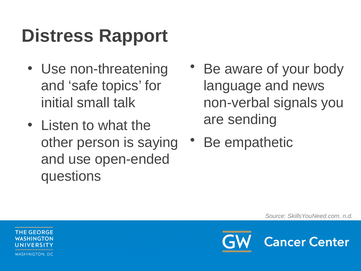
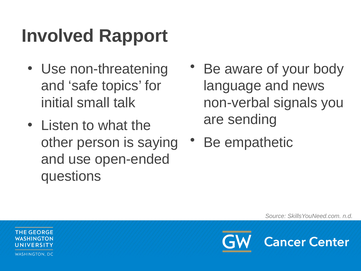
Distress: Distress -> Involved (58, 36)
